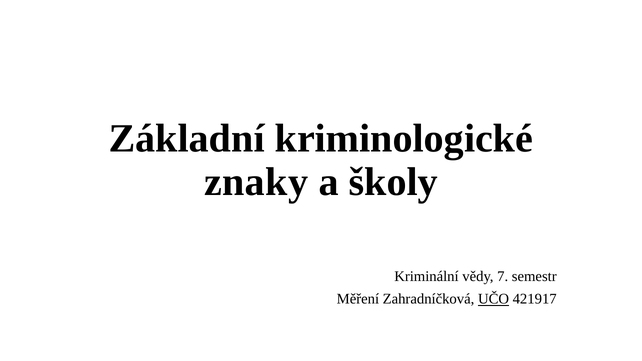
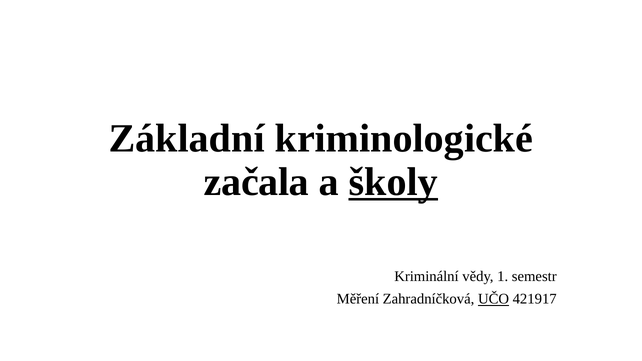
znaky: znaky -> začala (256, 182)
školy underline: none -> present (393, 182)
7: 7 -> 1 (503, 277)
